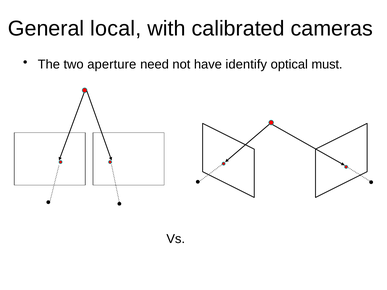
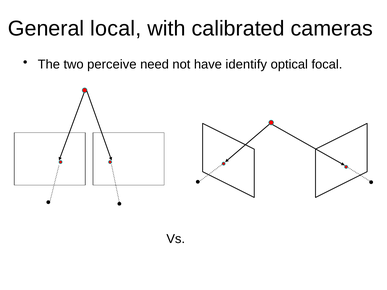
aperture: aperture -> perceive (112, 65)
must: must -> focal (327, 65)
